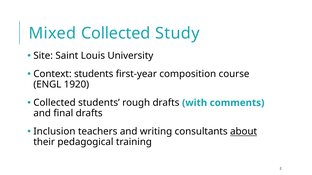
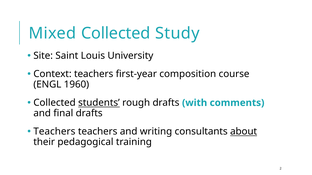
Context students: students -> teachers (94, 74)
1920: 1920 -> 1960 (76, 85)
students underline: none -> present (99, 103)
Inclusion: Inclusion -> Teachers (54, 132)
